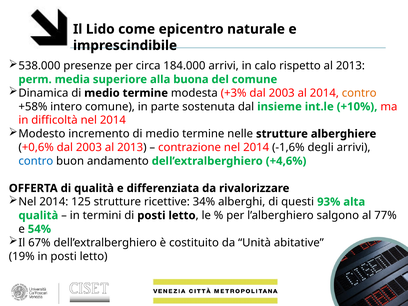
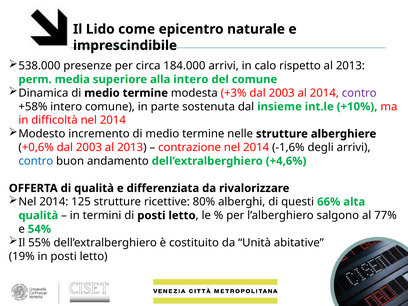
alla buona: buona -> intero (191, 79)
contro colour: orange -> purple (359, 93)
34%: 34% -> 80% (204, 202)
93%: 93% -> 66% (329, 202)
67%: 67% -> 55% (39, 243)
